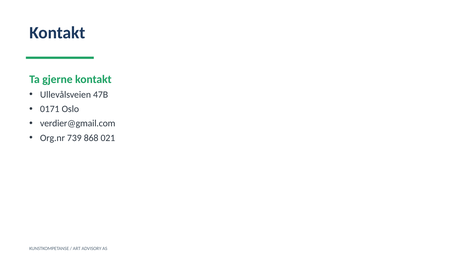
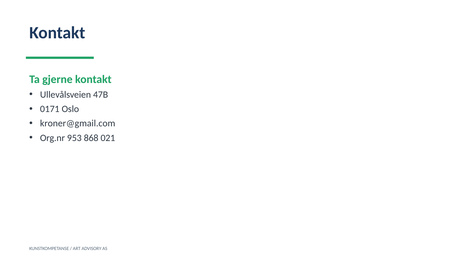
verdier@gmail.com: verdier@gmail.com -> kroner@gmail.com (78, 123)
739: 739 -> 953 (74, 138)
